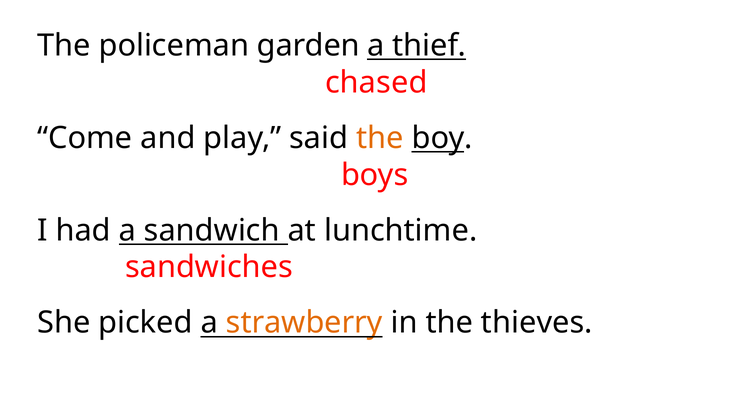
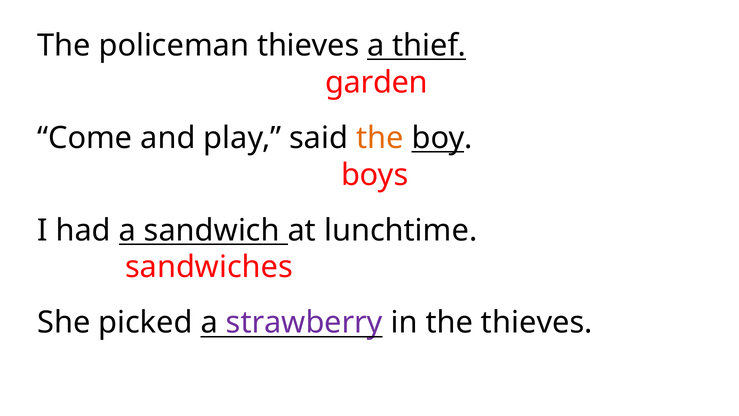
policeman garden: garden -> thieves (308, 45)
chased: chased -> garden (376, 82)
strawberry colour: orange -> purple (304, 323)
